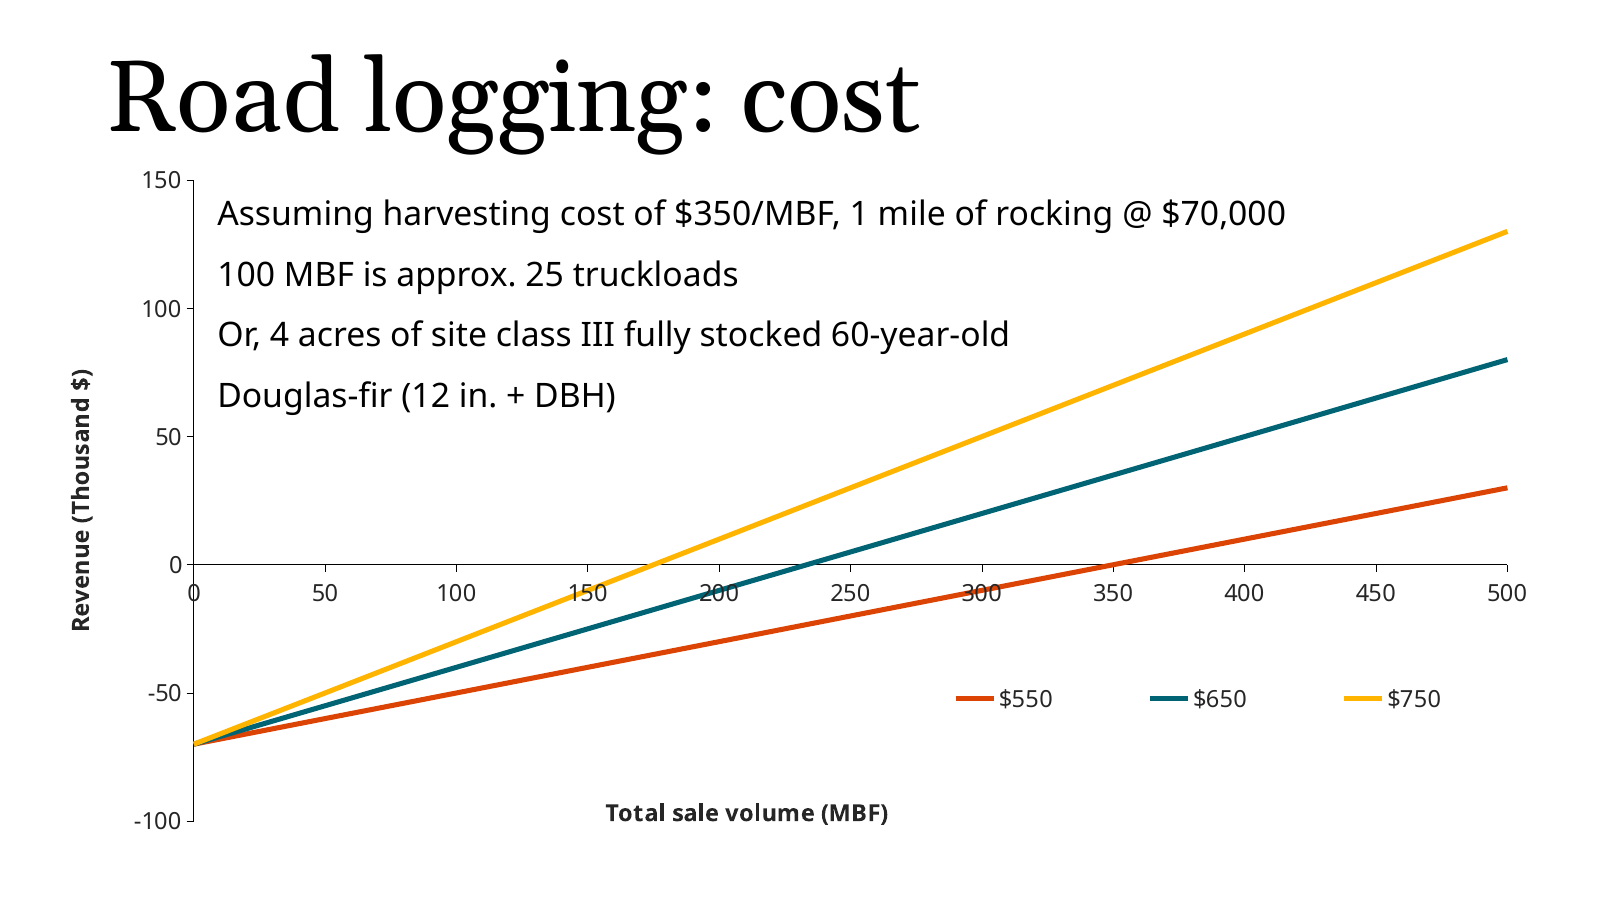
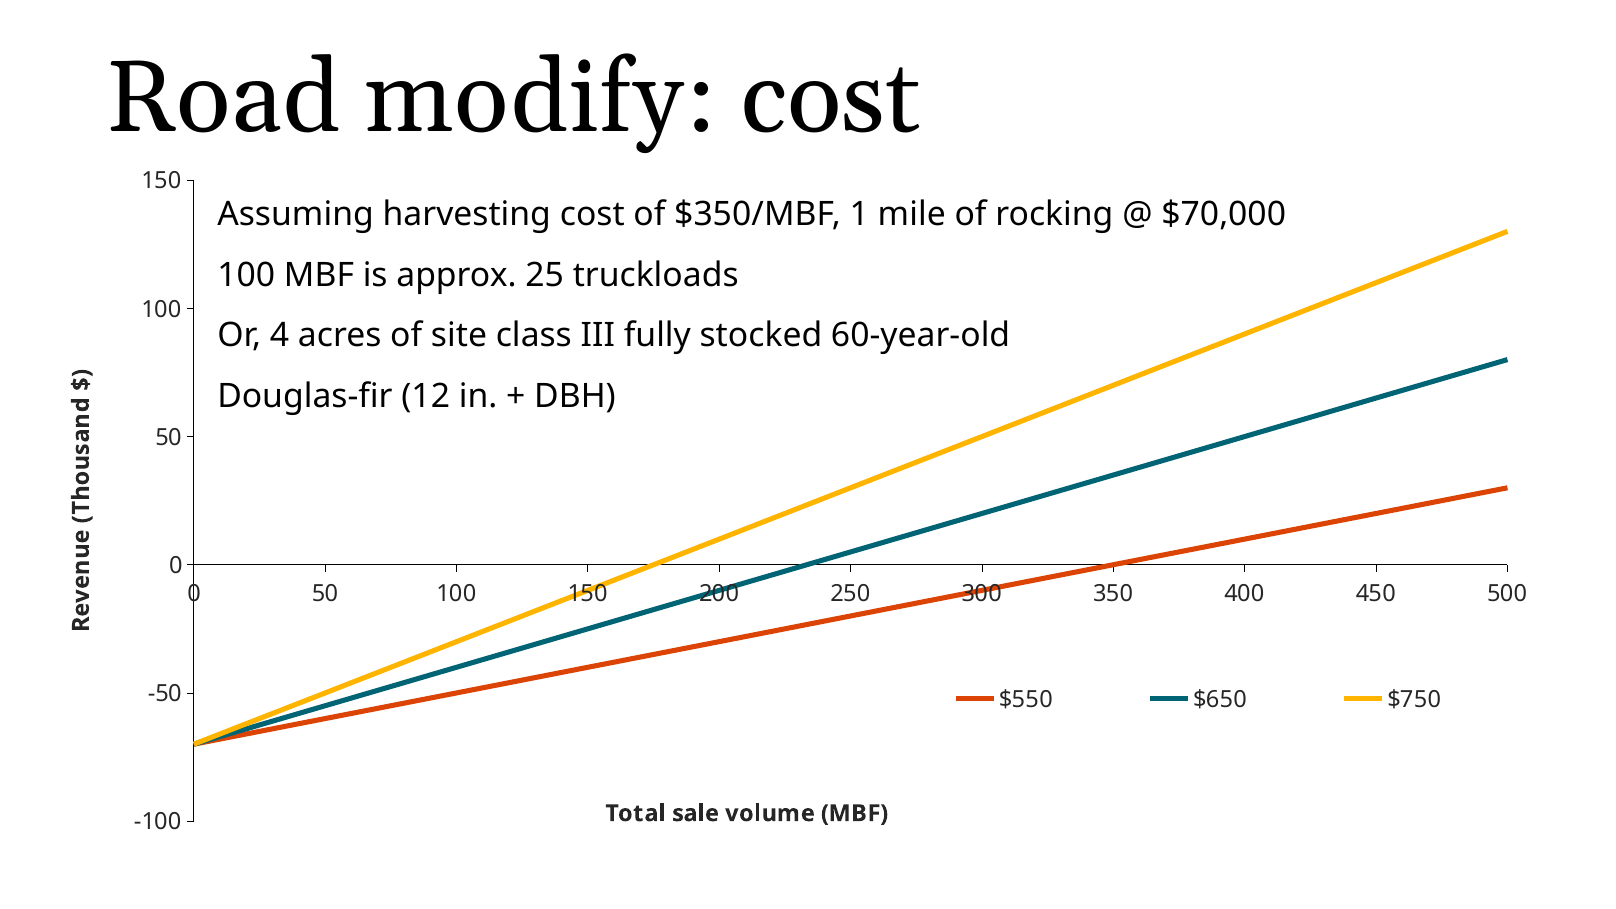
logging: logging -> modify (540, 98)
